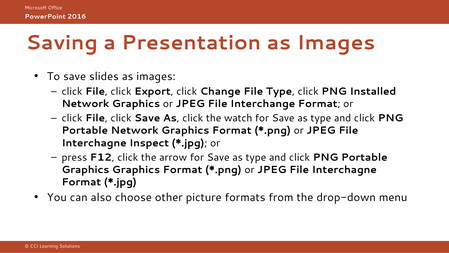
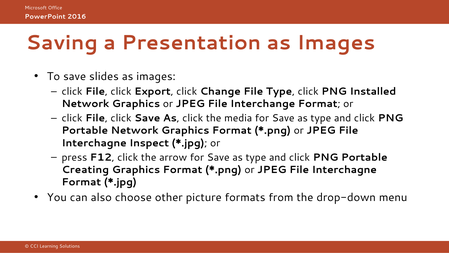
watch: watch -> media (238, 118)
Graphics: Graphics -> Creating (85, 169)
